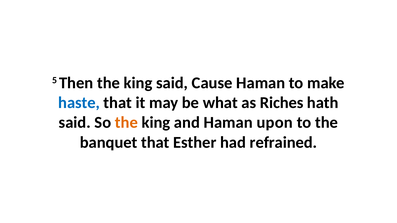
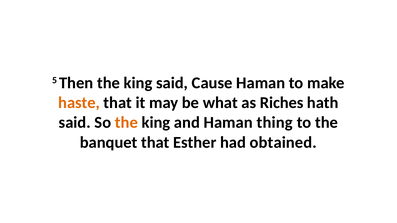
haste colour: blue -> orange (79, 103)
upon: upon -> thing (275, 123)
refrained: refrained -> obtained (283, 143)
